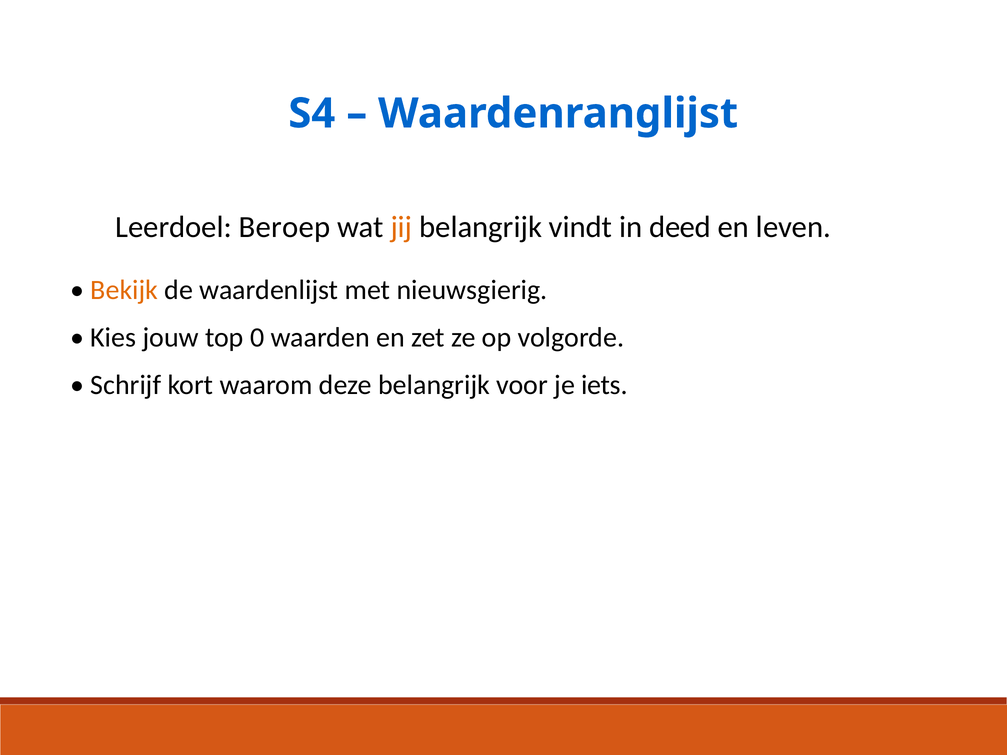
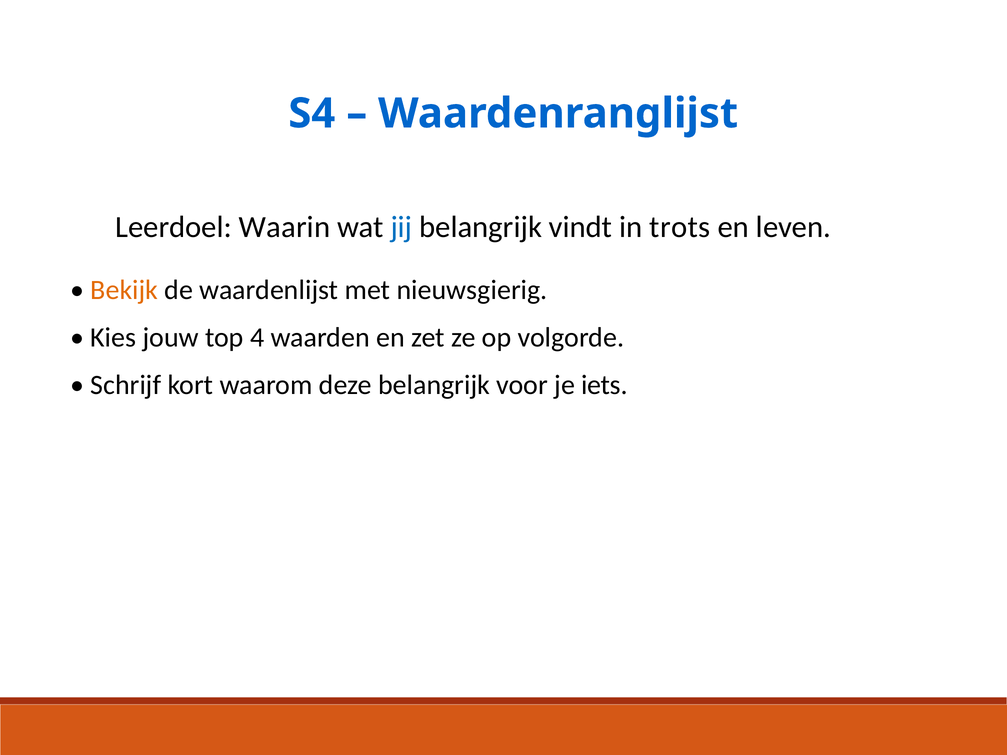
Beroep: Beroep -> Waarin (285, 227)
jij colour: orange -> blue (401, 227)
deed: deed -> trots (680, 227)
0: 0 -> 4 (257, 338)
